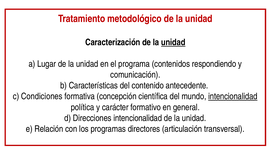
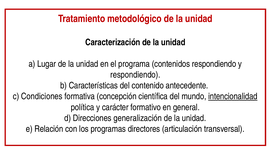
unidad underline: present -> none (173, 42)
comunicación: comunicación -> respondiendo (135, 75)
Direcciones intencionalidad: intencionalidad -> generalización (138, 118)
